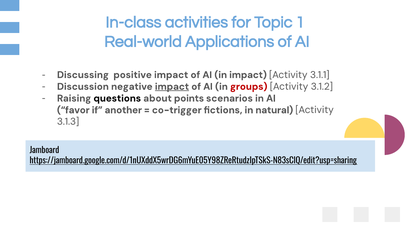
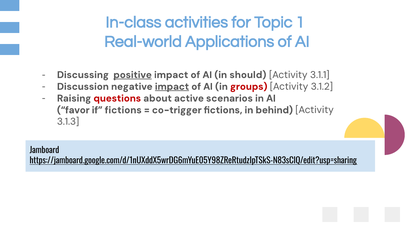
positive underline: none -> present (133, 75)
in impact: impact -> should (248, 75)
questions colour: black -> red (117, 98)
points: points -> active (189, 98)
if another: another -> fictions (123, 110)
natural: natural -> behind (274, 110)
